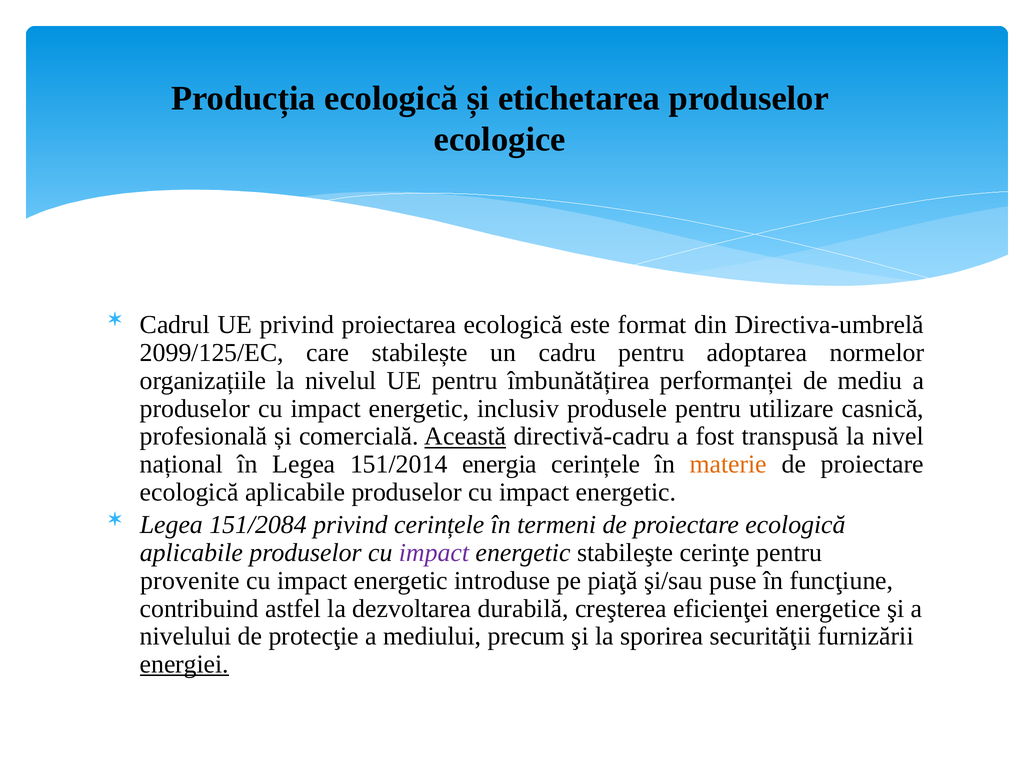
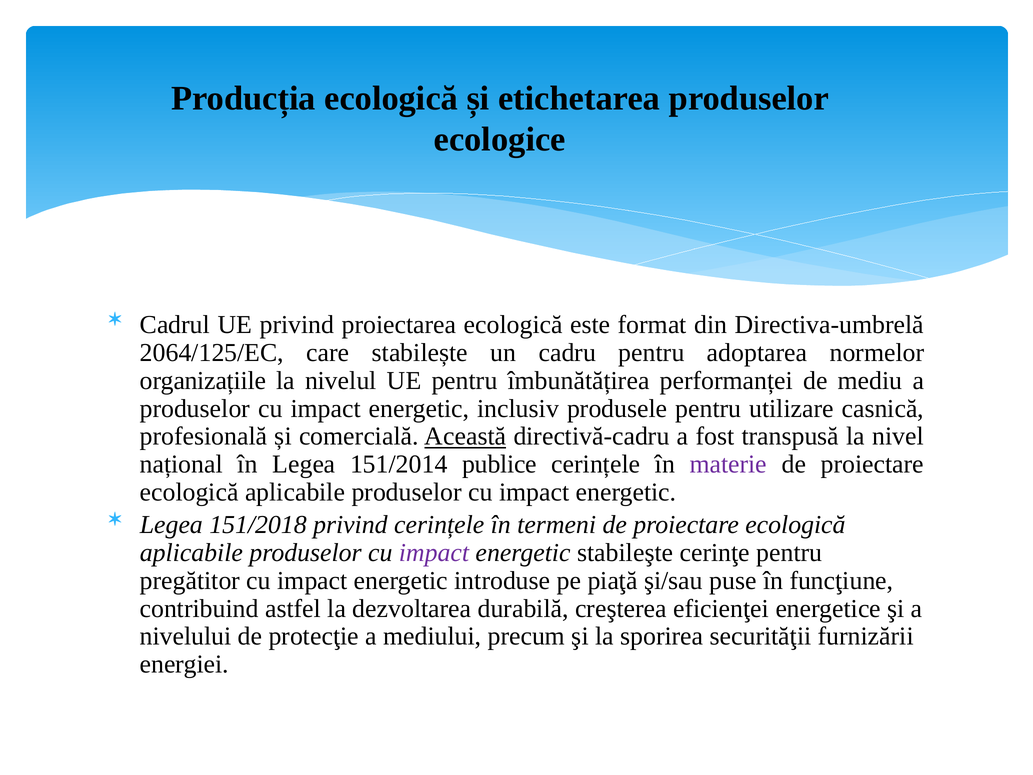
2099/125/EC: 2099/125/EC -> 2064/125/EC (212, 353)
energia: energia -> publice (500, 464)
materie colour: orange -> purple (728, 464)
151/2084: 151/2084 -> 151/2018 (258, 525)
provenite: provenite -> pregătitor (190, 580)
energiei underline: present -> none (184, 664)
